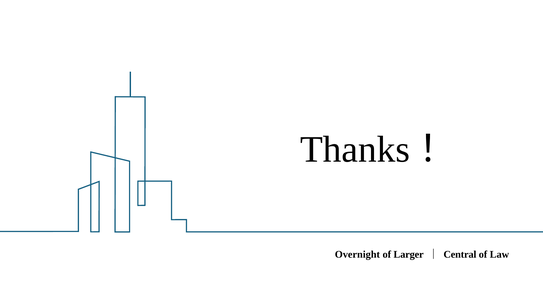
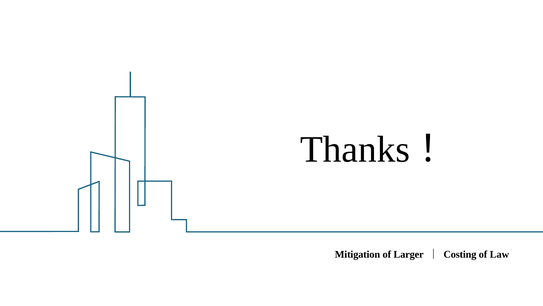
Overnight: Overnight -> Mitigation (357, 254)
Central: Central -> Costing (460, 254)
